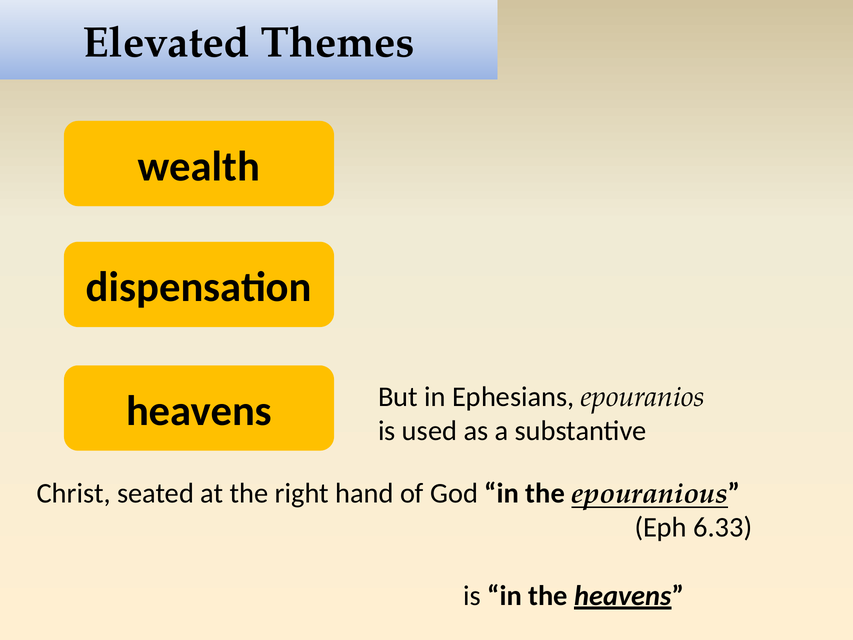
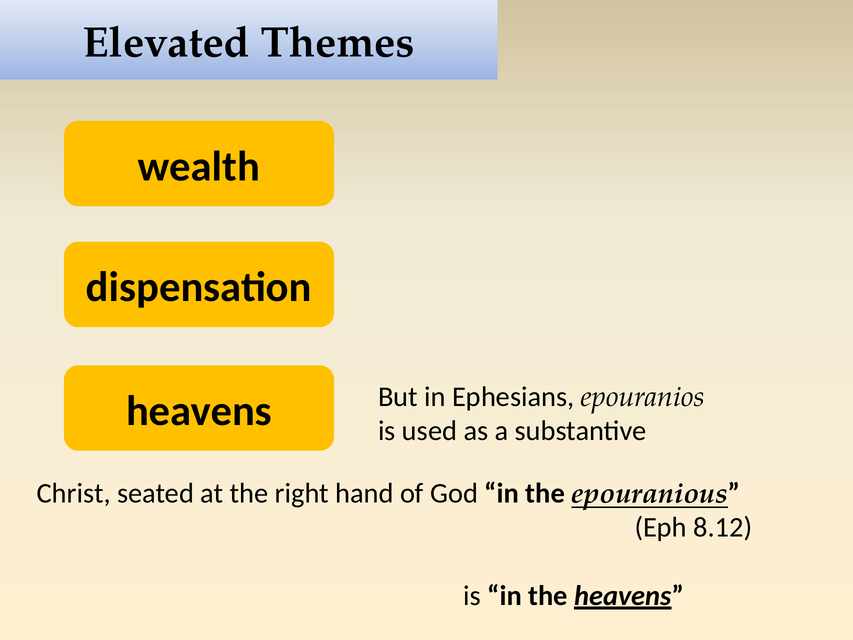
6.33: 6.33 -> 8.12 (723, 527)
